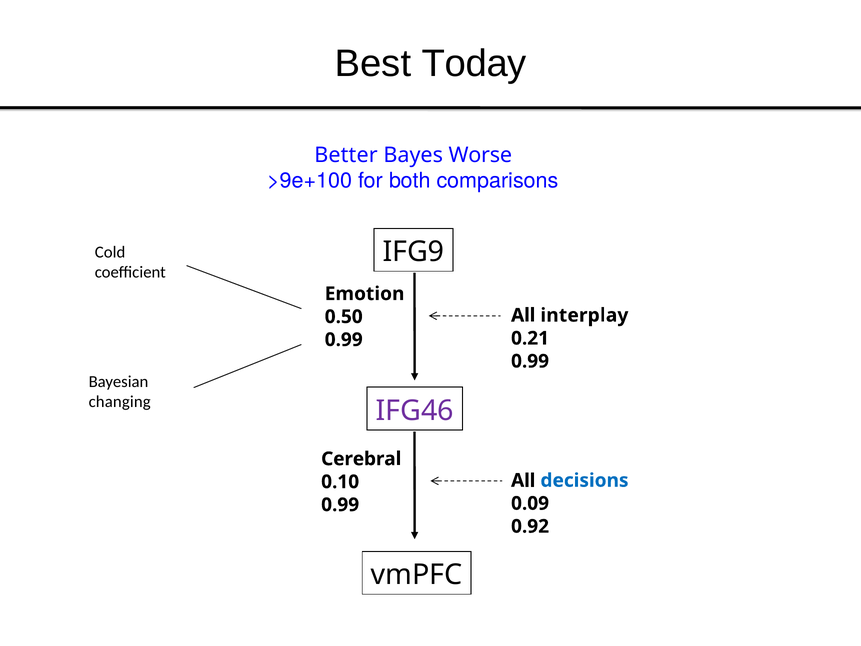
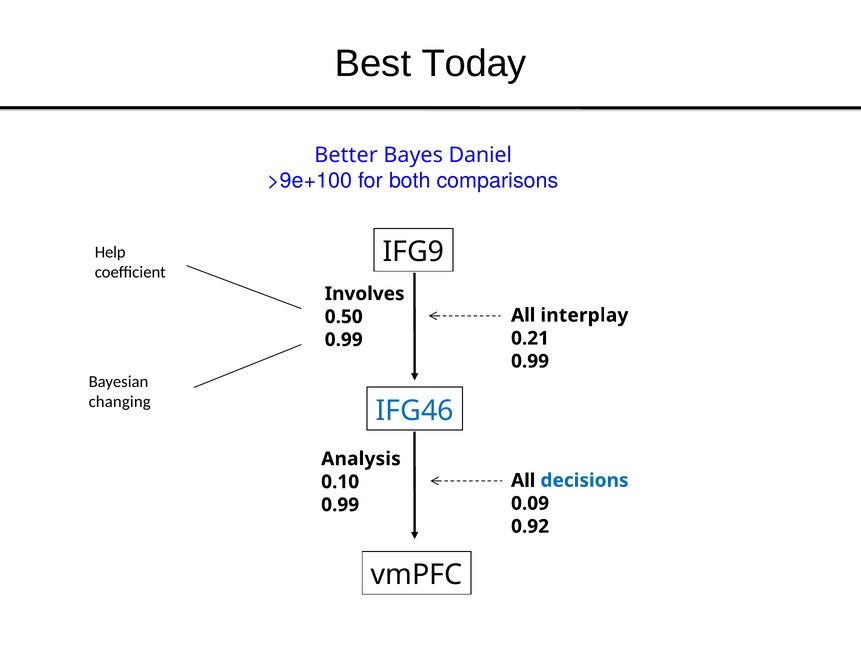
Worse: Worse -> Daniel (480, 155)
Cold: Cold -> Help (110, 252)
Emotion: Emotion -> Involves (365, 294)
IFG46 colour: purple -> blue (415, 410)
Cerebral: Cerebral -> Analysis (361, 459)
